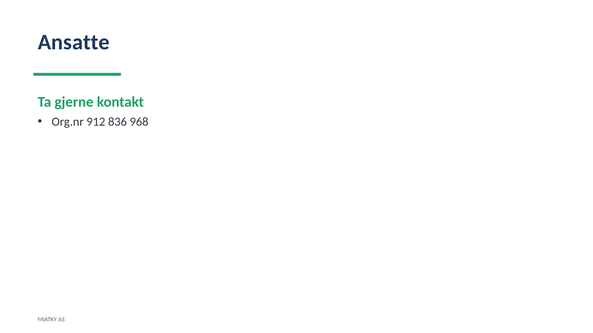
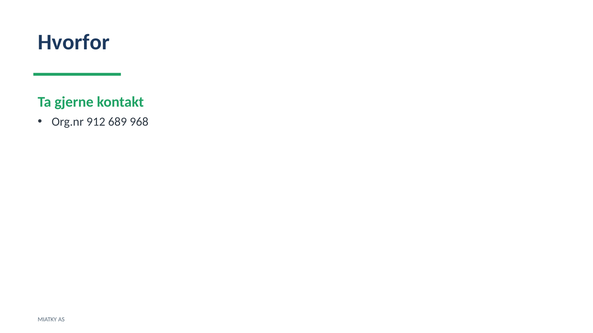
Ansatte: Ansatte -> Hvorfor (74, 42)
836: 836 -> 689 (117, 122)
